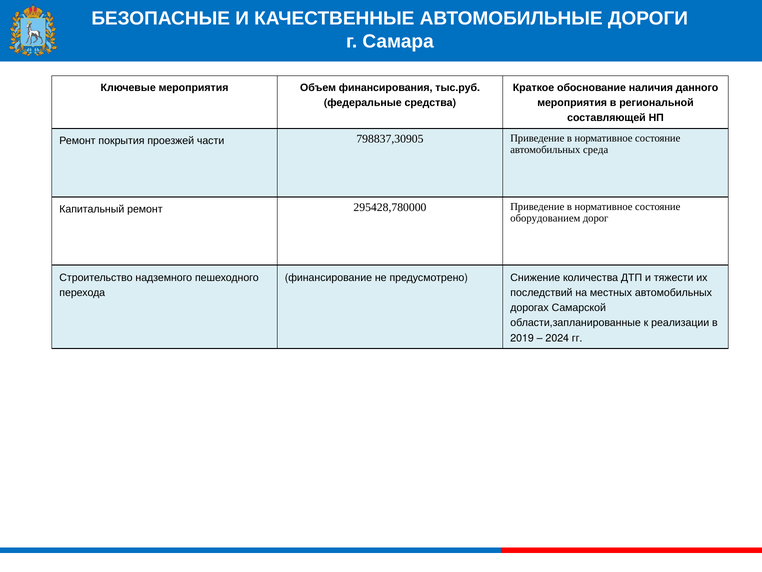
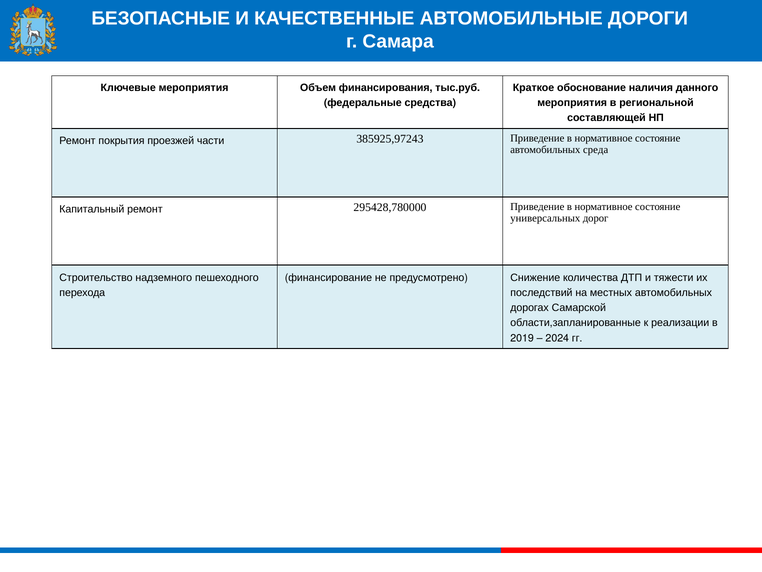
798837,30905: 798837,30905 -> 385925,97243 (390, 139)
оборудованием: оборудованием -> универсальных (545, 218)
